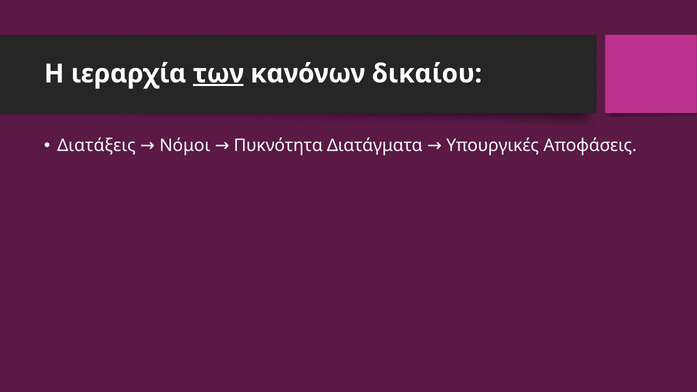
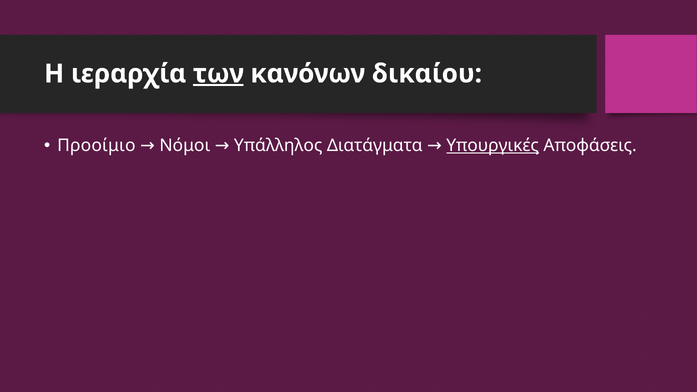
Διατάξεις: Διατάξεις -> Προοίμιο (96, 146)
Πυκνότητα: Πυκνότητα -> Υπάλληλος (278, 146)
Υπουργικές underline: none -> present (493, 146)
